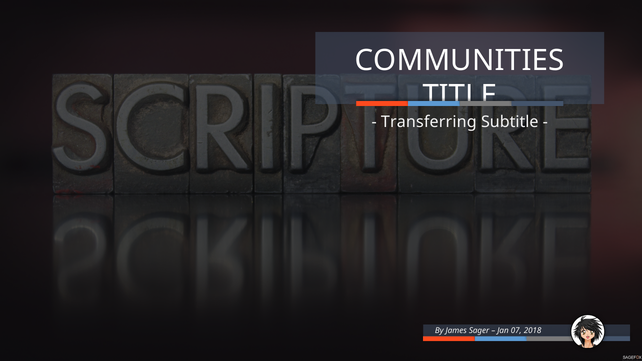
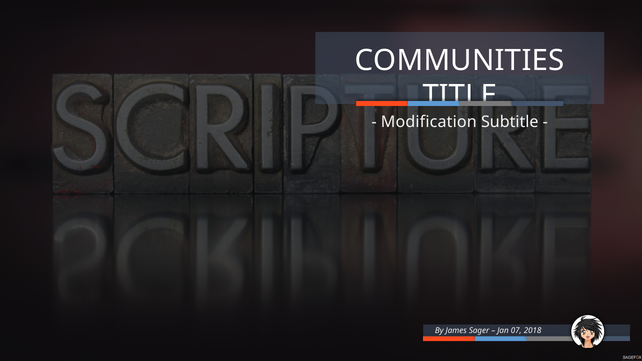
Transferring: Transferring -> Modification (429, 122)
